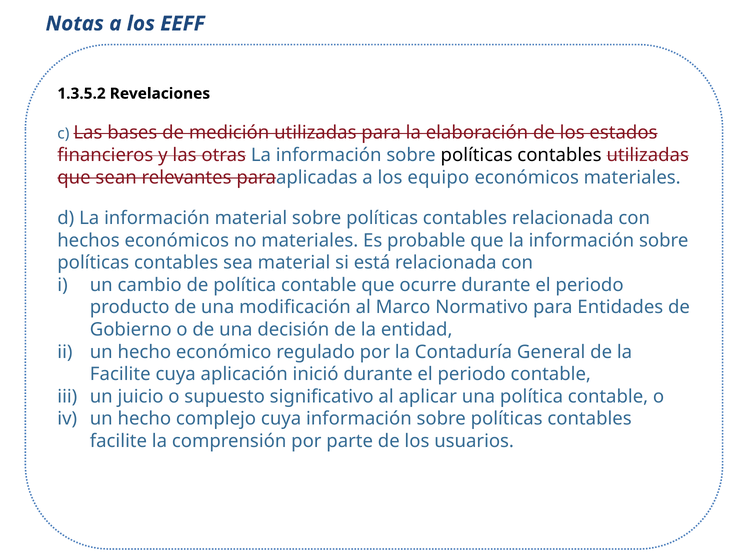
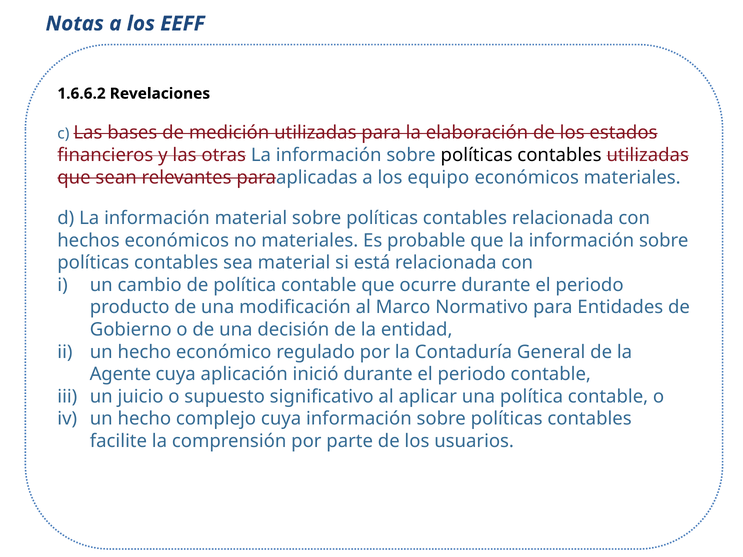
1.3.5.2: 1.3.5.2 -> 1.6.6.2 (82, 94)
Facilite: Facilite -> Agente (120, 374)
